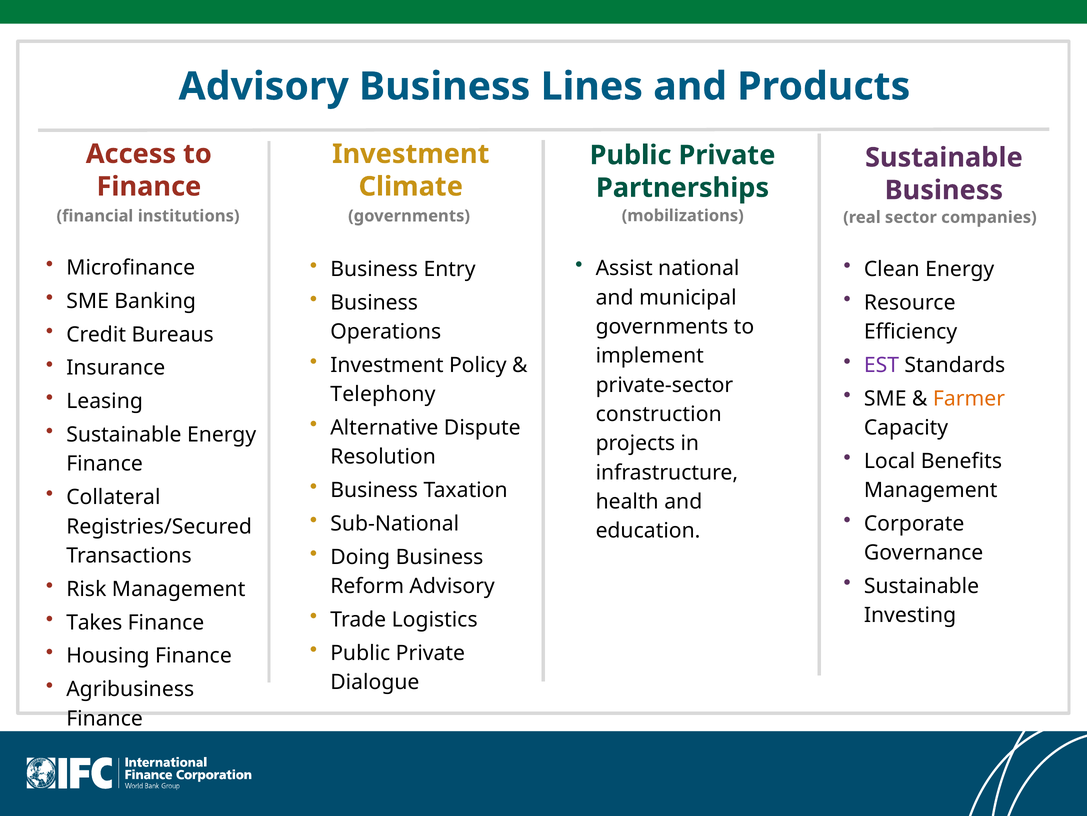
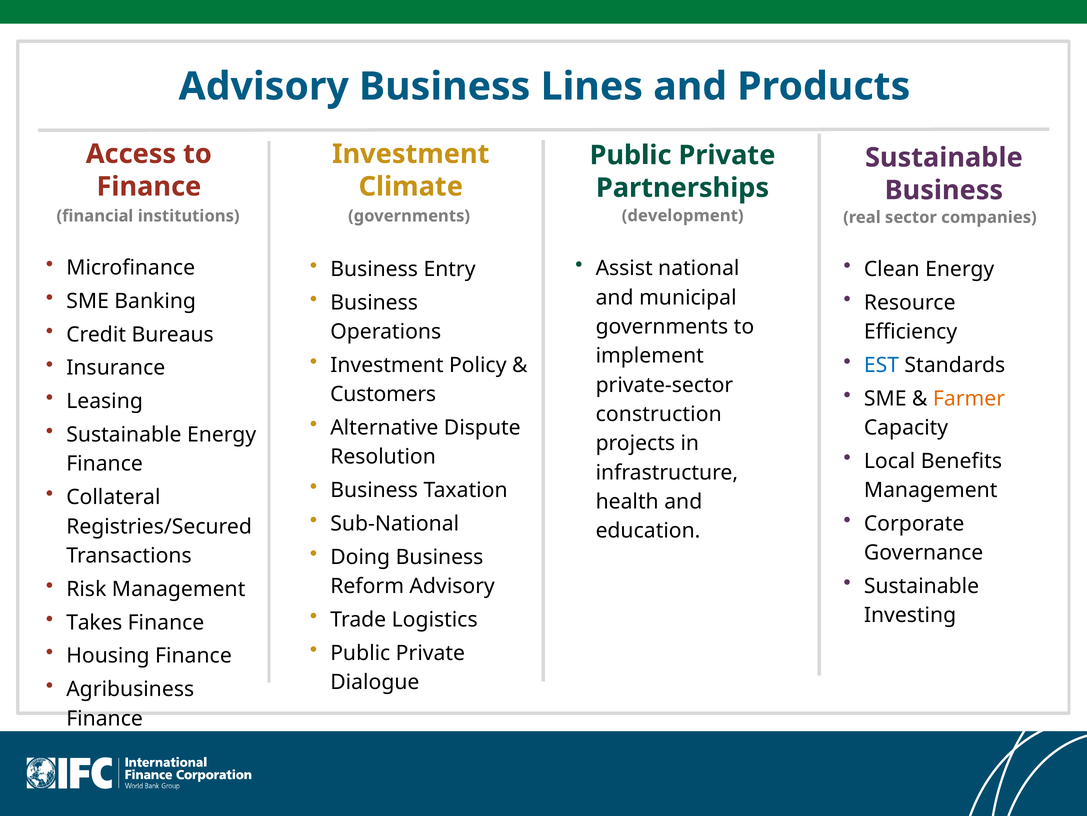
mobilizations: mobilizations -> development (683, 216)
EST colour: purple -> blue (882, 365)
Telephony: Telephony -> Customers (383, 394)
